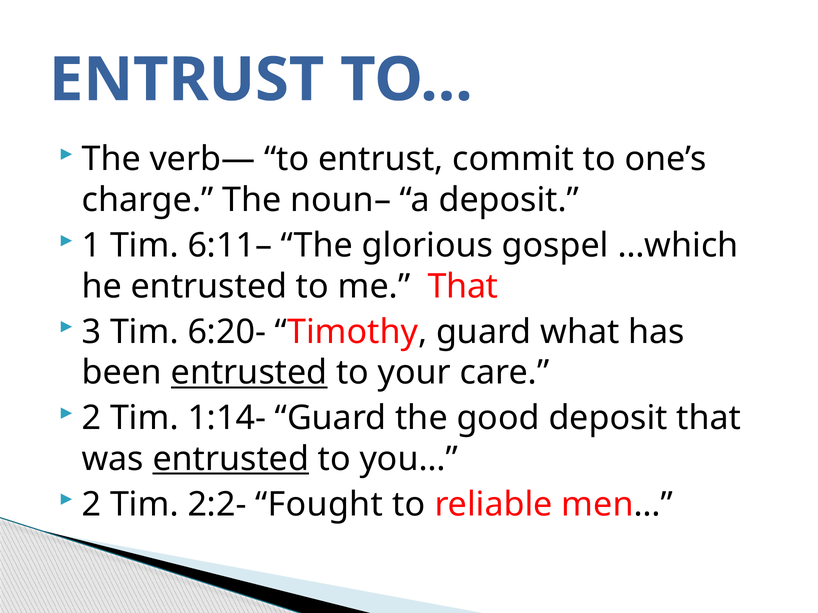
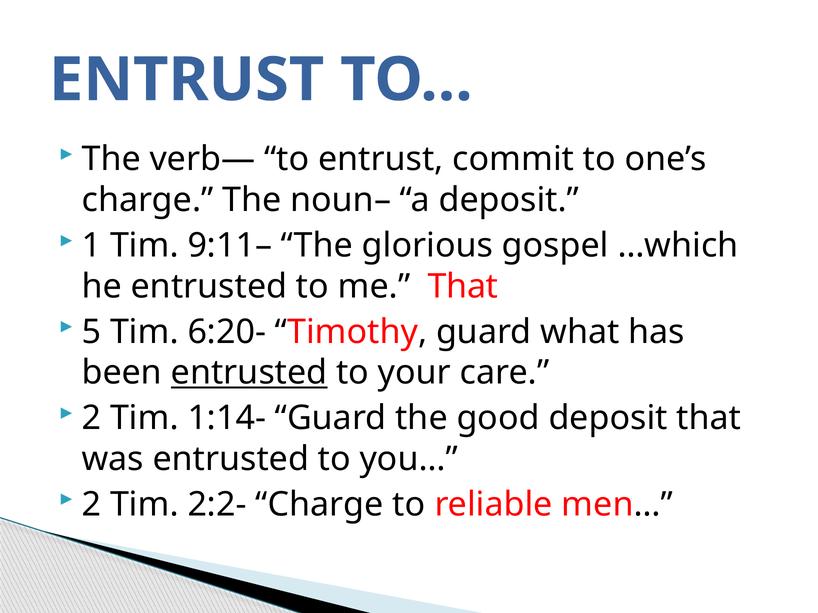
6:11–: 6:11– -> 9:11– (230, 246)
3: 3 -> 5 (91, 332)
entrusted underline: present -> none (231, 459)
2:2- Fought: Fought -> Charge (319, 505)
